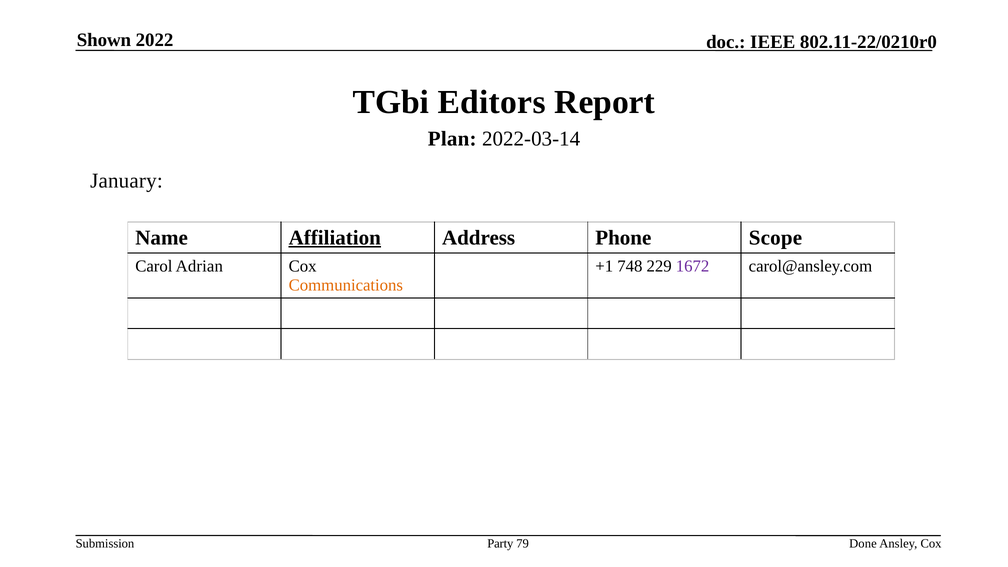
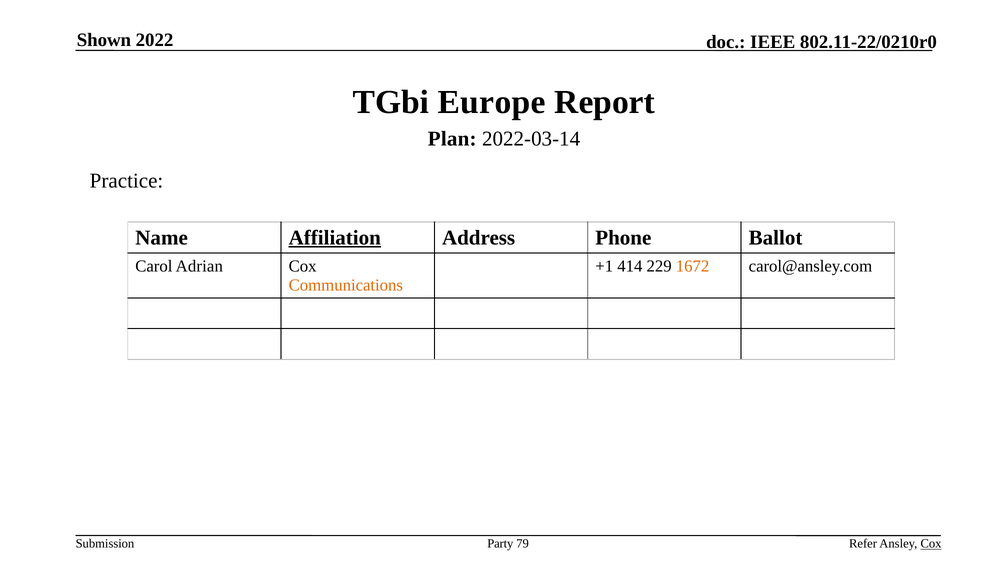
Editors: Editors -> Europe (492, 102)
January: January -> Practice (127, 181)
Scope: Scope -> Ballot (776, 238)
748: 748 -> 414 (630, 266)
1672 colour: purple -> orange (693, 266)
Done: Done -> Refer (863, 544)
Cox underline: none -> present (931, 544)
